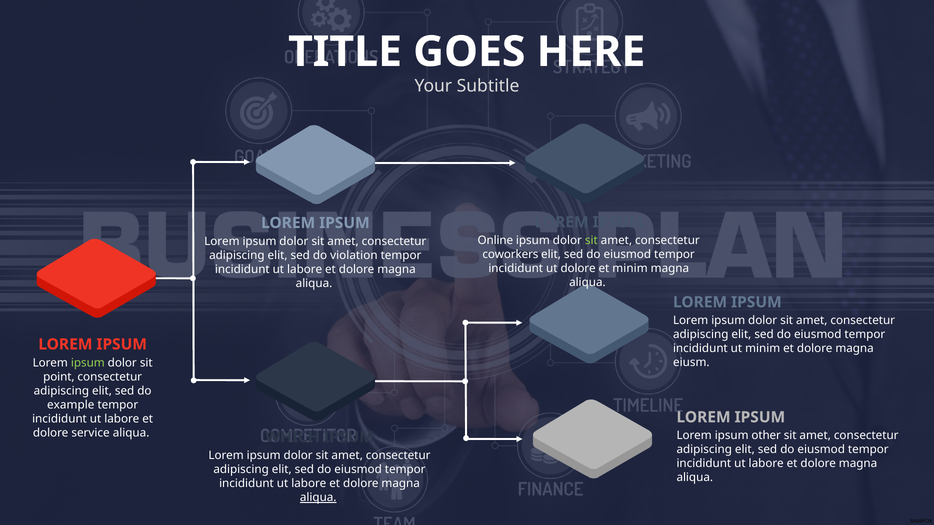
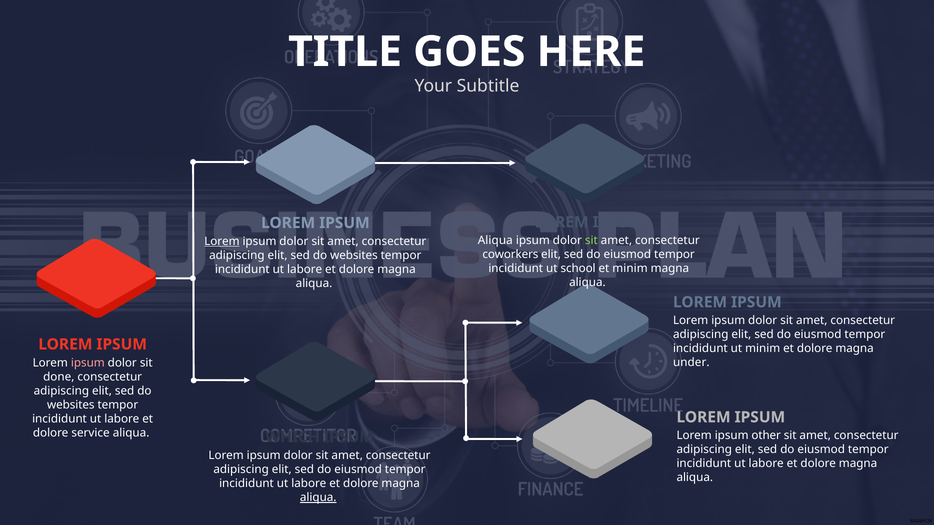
Online: Online -> Aliqua (495, 241)
Lorem underline: none -> present (222, 241)
violation: violation -> websites (354, 255)
ut dolore: dolore -> school (578, 269)
eiusm: eiusm -> under (691, 363)
ipsum colour: light green -> pink (88, 363)
point: point -> done (59, 377)
example: example -> websites (71, 405)
